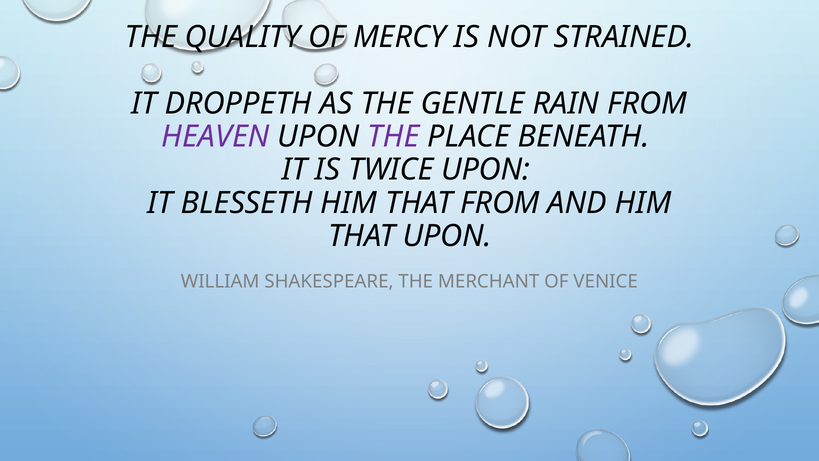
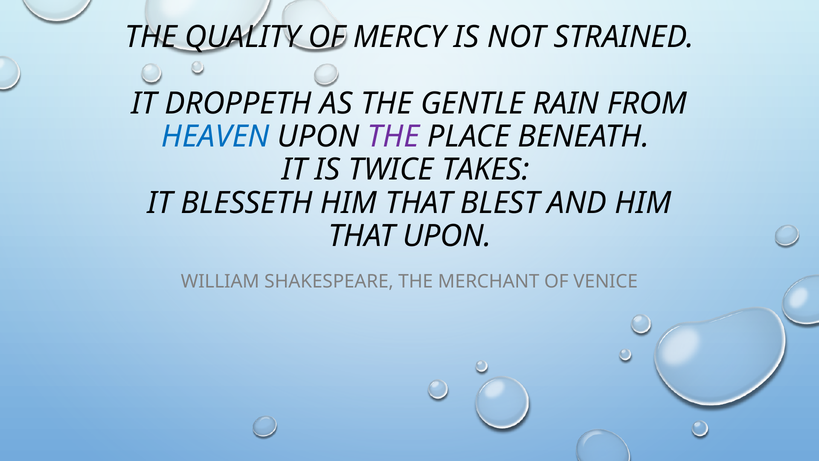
HEAVEN colour: purple -> blue (215, 137)
TWICE UPON: UPON -> TAKES (486, 170)
THAT FROM: FROM -> BLEST (500, 203)
